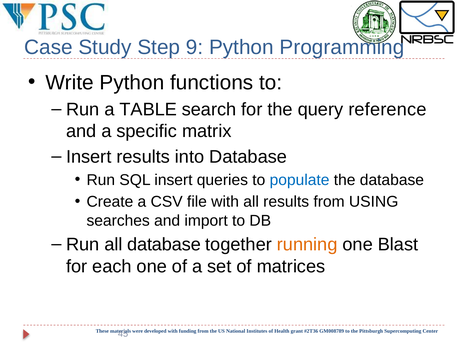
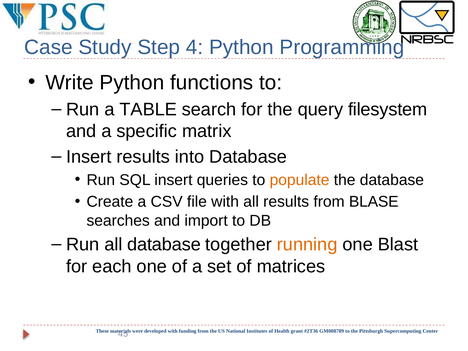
9: 9 -> 4 (195, 47)
reference: reference -> filesystem (388, 109)
populate colour: blue -> orange (300, 180)
USING: USING -> BLASE (374, 202)
